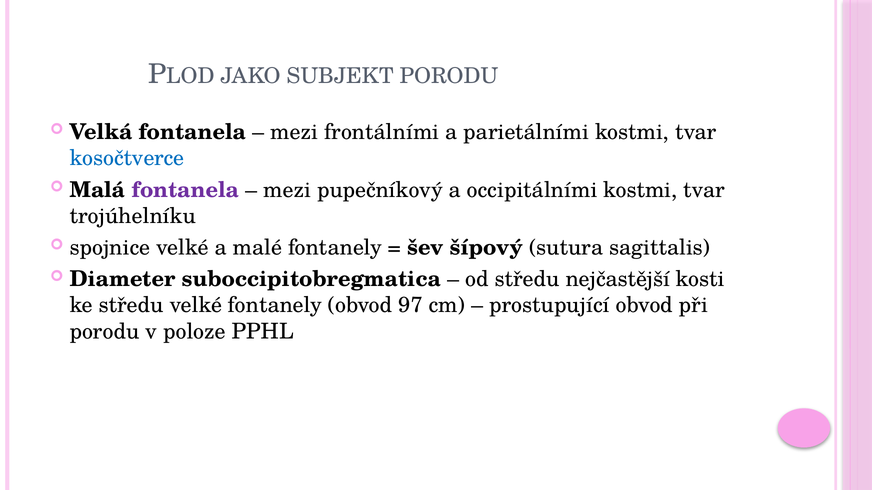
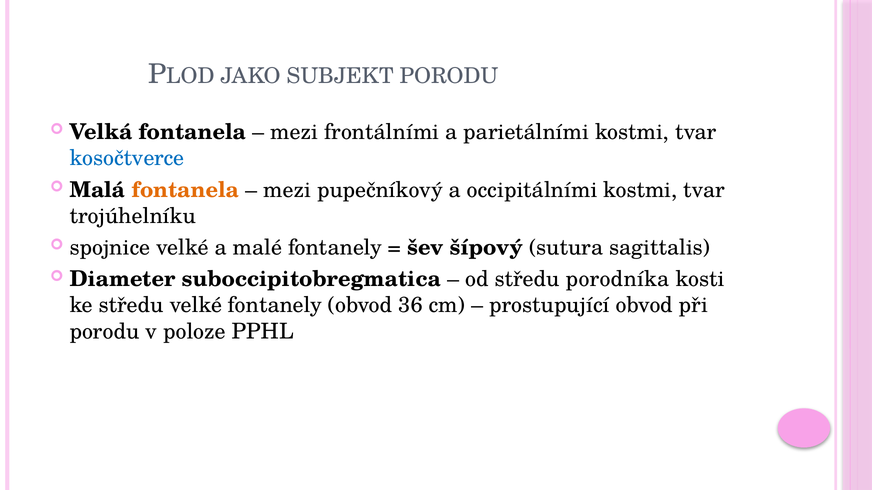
fontanela colour: purple -> orange (185, 190)
nejčastější: nejčastější -> porodníka (618, 279)
97: 97 -> 36 (411, 306)
